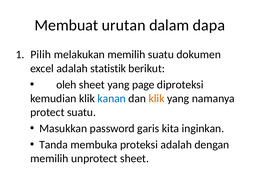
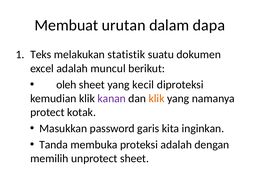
Pilih: Pilih -> Teks (41, 55)
melakukan memilih: memilih -> statistik (126, 55)
statistik: statistik -> muncul (108, 68)
page: page -> kecil (143, 85)
kanan colour: blue -> purple (112, 98)
protect suatu: suatu -> kotak (82, 112)
